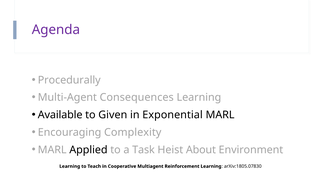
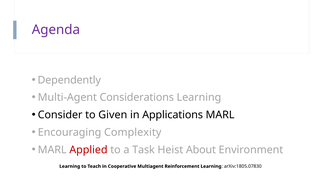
Procedurally: Procedurally -> Dependently (69, 80)
Consequences: Consequences -> Considerations (137, 98)
Available: Available -> Consider (60, 115)
Exponential: Exponential -> Applications (173, 115)
Applied colour: black -> red (88, 150)
